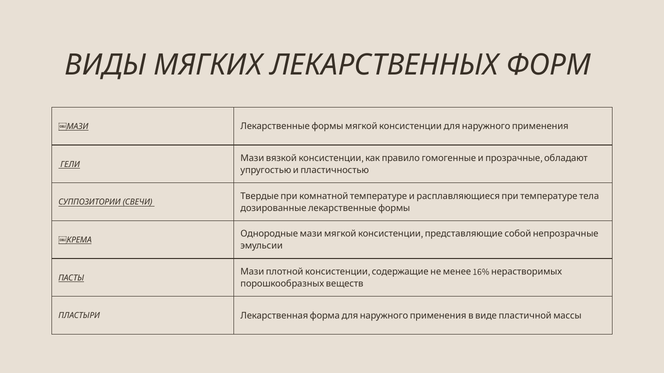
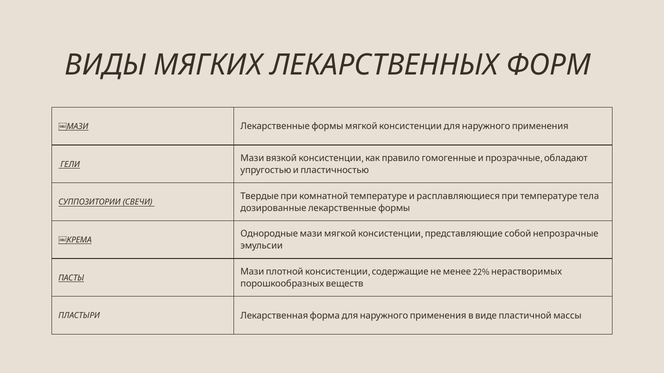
16%: 16% -> 22% (481, 272)
